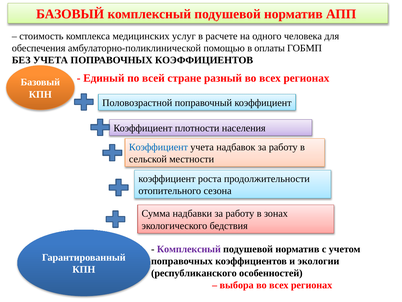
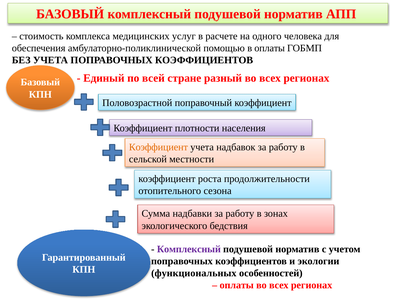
Коэффициент colour: blue -> orange (158, 147)
республиканского: республиканского -> функциональных (194, 273)
выбора: выбора -> оплаты (237, 285)
